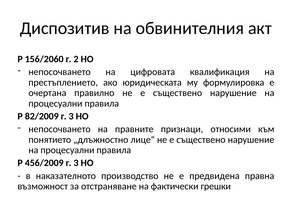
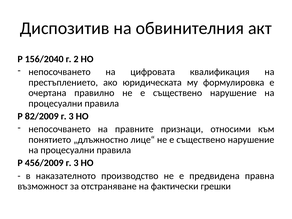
156/2060: 156/2060 -> 156/2040 (44, 59)
